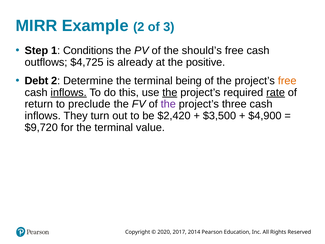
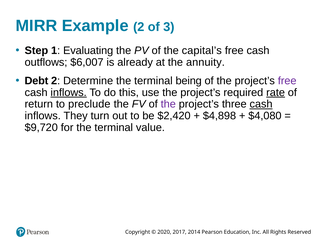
Conditions: Conditions -> Evaluating (88, 50)
should’s: should’s -> capital’s (202, 50)
$4,725: $4,725 -> $6,007 (87, 62)
positive: positive -> annuity (205, 62)
free colour: orange -> purple (287, 81)
the underline: present -> none (170, 92)
cash underline: none -> present (261, 104)
$3,500: $3,500 -> $4,898 (219, 116)
$4,900: $4,900 -> $4,080 (265, 116)
